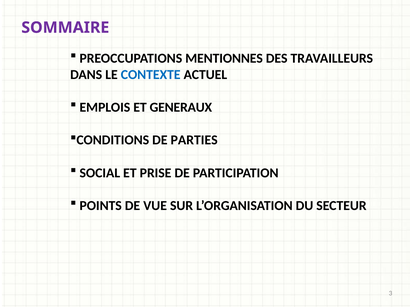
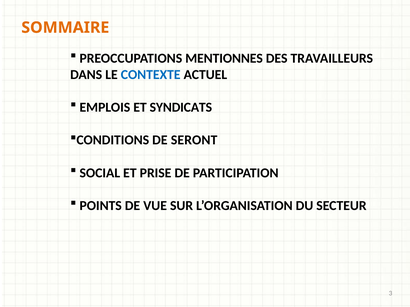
SOMMAIRE colour: purple -> orange (65, 28)
GENERAUX: GENERAUX -> SYNDICATS (181, 108)
PARTIES: PARTIES -> SERONT (194, 140)
